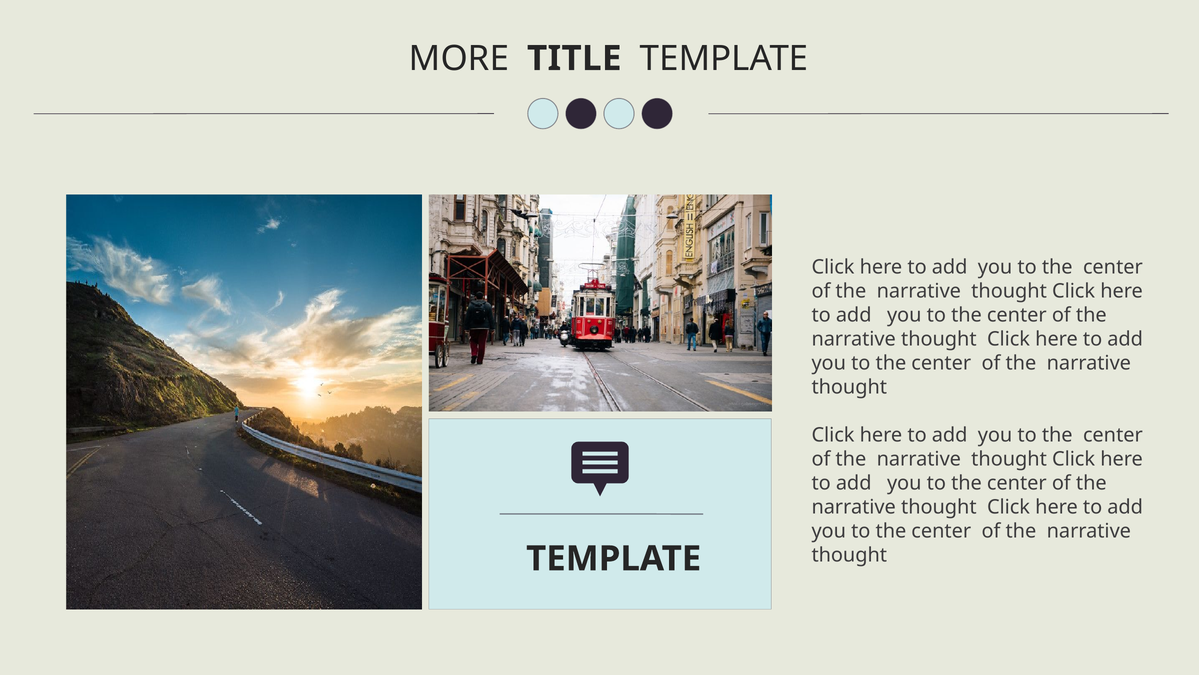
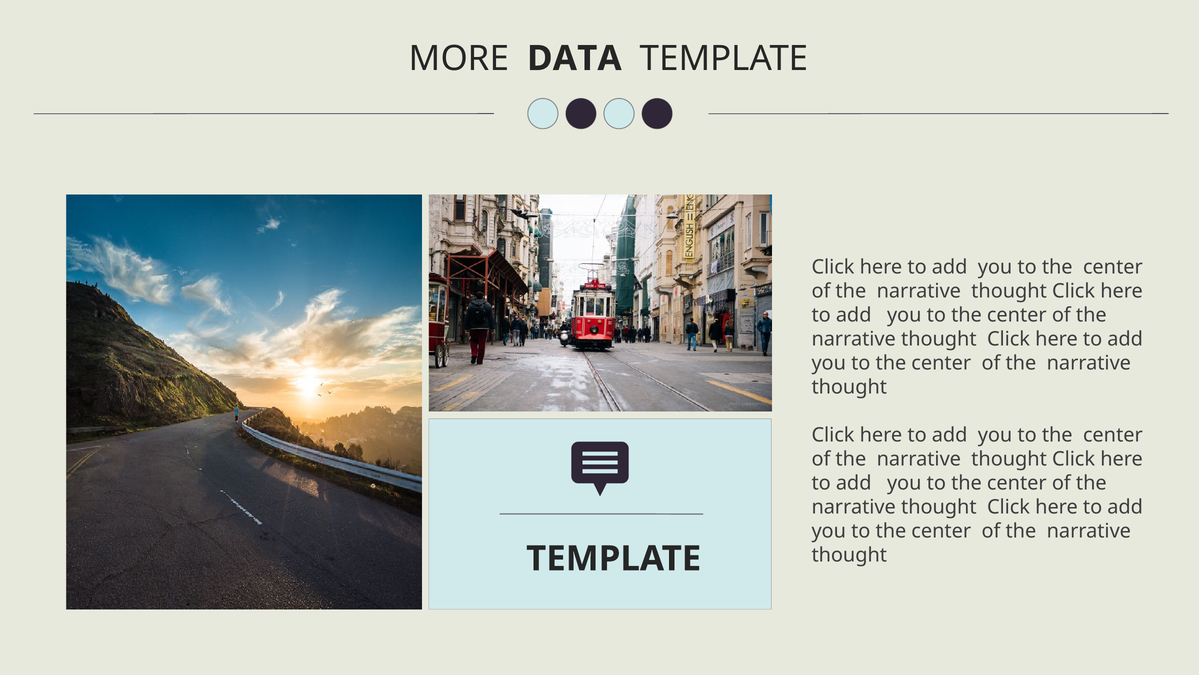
TITLE: TITLE -> DATA (574, 58)
